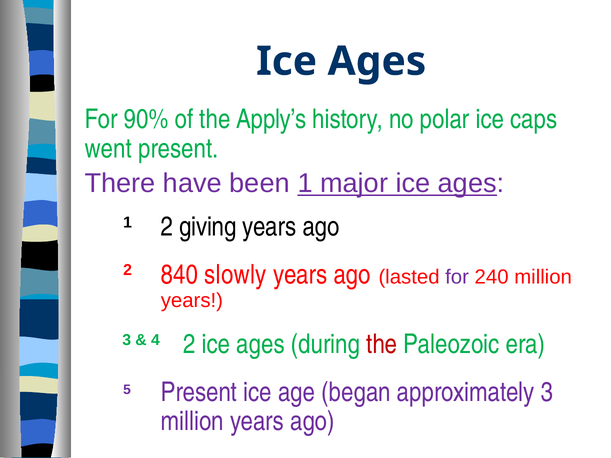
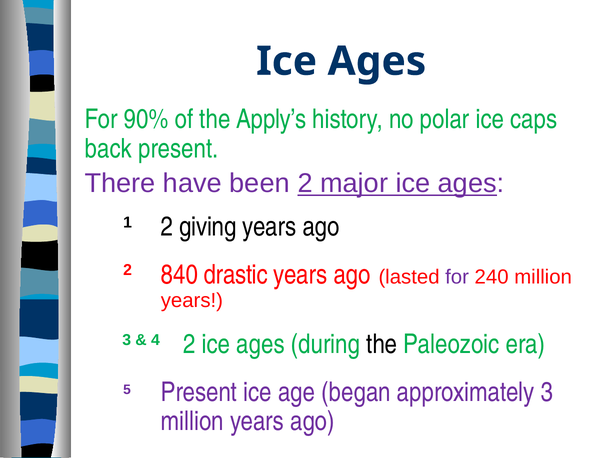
went: went -> back (108, 149)
been 1: 1 -> 2 (305, 184)
slowly: slowly -> drastic (236, 275)
the colour: red -> black (382, 345)
